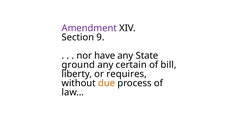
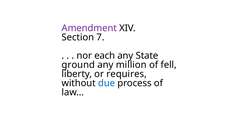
9: 9 -> 7 (100, 37)
have: have -> each (105, 56)
certain: certain -> million (131, 65)
bill: bill -> fell (169, 65)
due colour: orange -> blue (107, 83)
